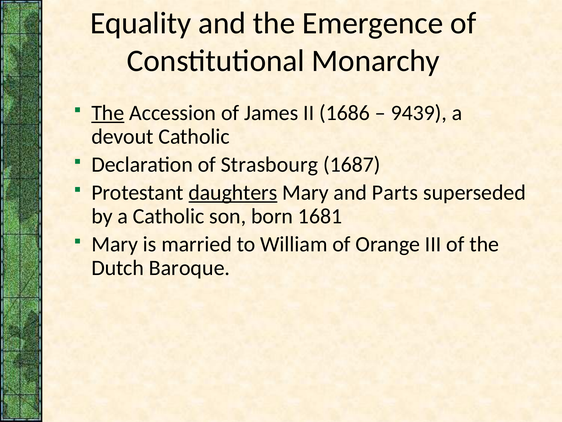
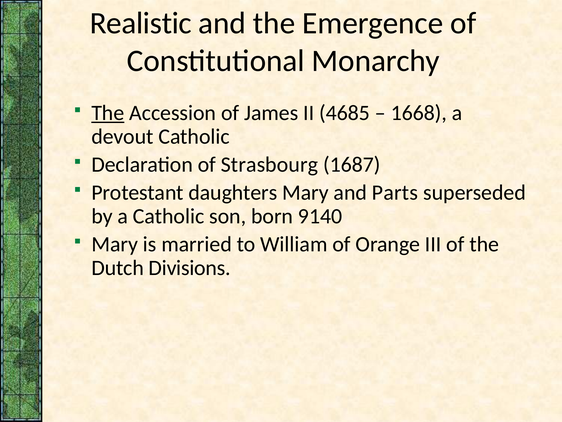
Equality: Equality -> Realistic (141, 23)
1686: 1686 -> 4685 (345, 113)
9439: 9439 -> 1668 (419, 113)
daughters underline: present -> none (233, 192)
1681: 1681 -> 9140 (320, 216)
Baroque: Baroque -> Divisions (190, 268)
